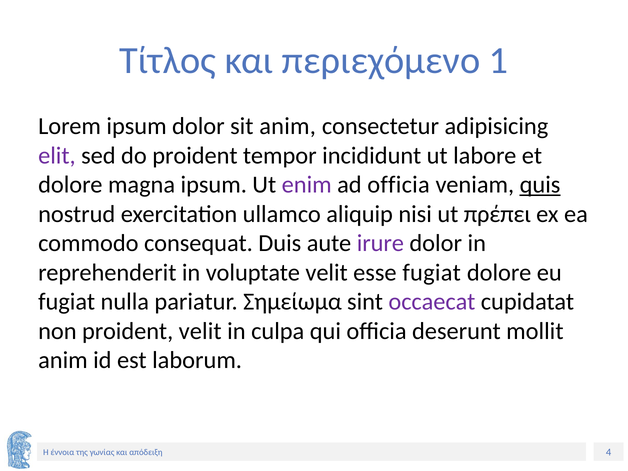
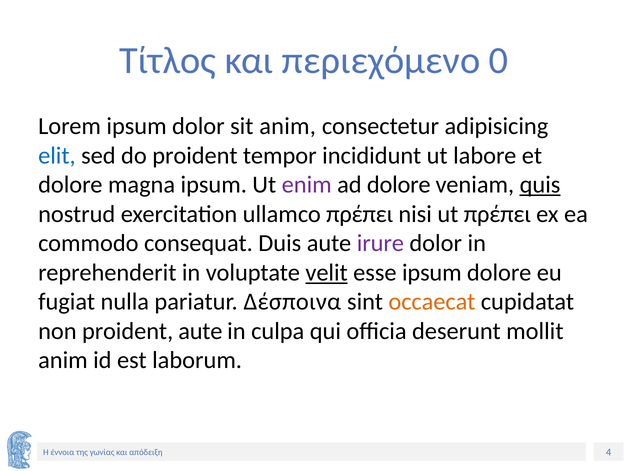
1: 1 -> 0 (499, 61)
elit colour: purple -> blue (57, 156)
ad officia: officia -> dolore (399, 185)
ullamco aliquip: aliquip -> πρέπει (360, 214)
velit underline: none -> present (327, 273)
esse fugiat: fugiat -> ipsum (432, 273)
Σημείωμα: Σημείωμα -> Δέσποινα (292, 302)
occaecat colour: purple -> orange (432, 302)
proident velit: velit -> aute (200, 331)
